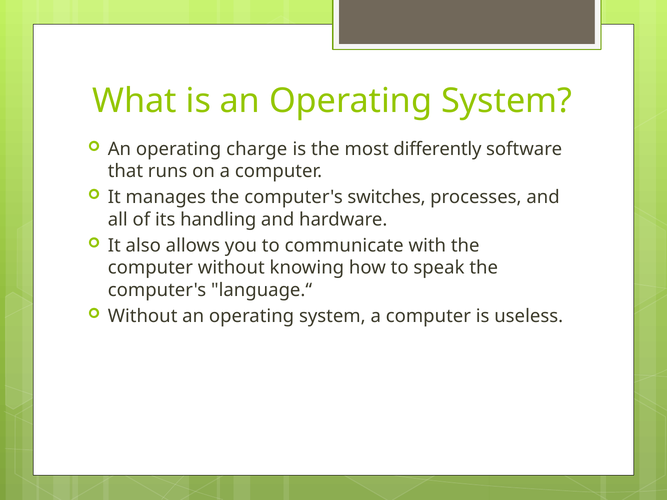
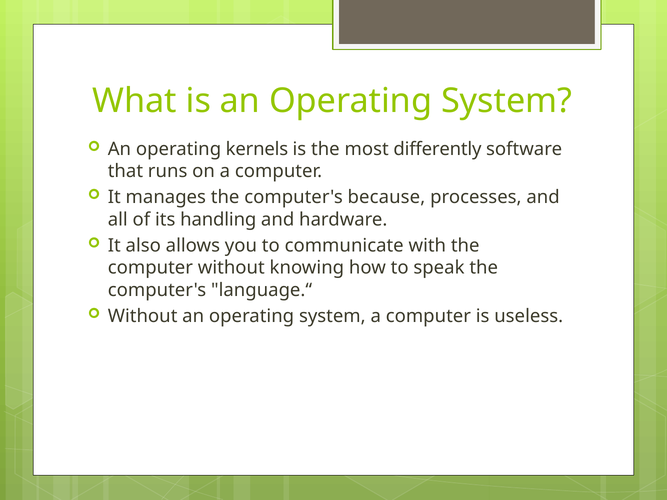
charge: charge -> kernels (257, 149)
switches: switches -> because (386, 197)
